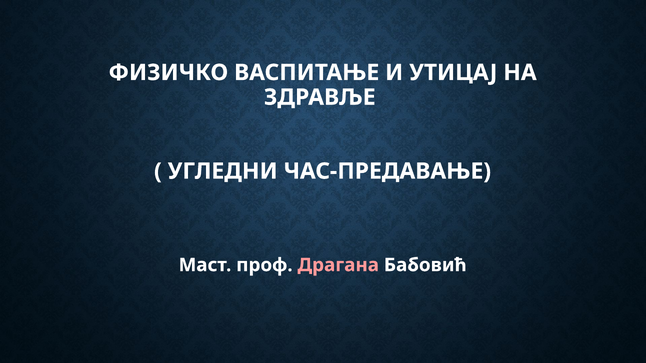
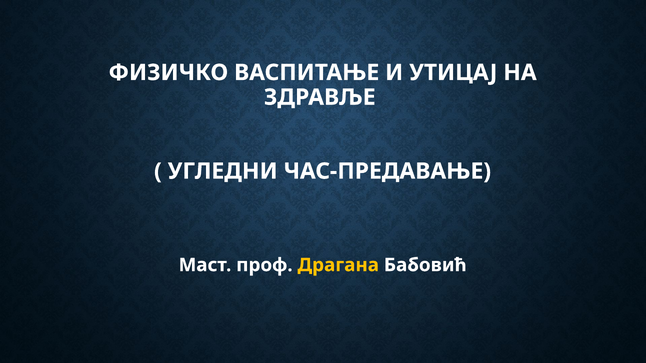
Драгана colour: pink -> yellow (338, 265)
